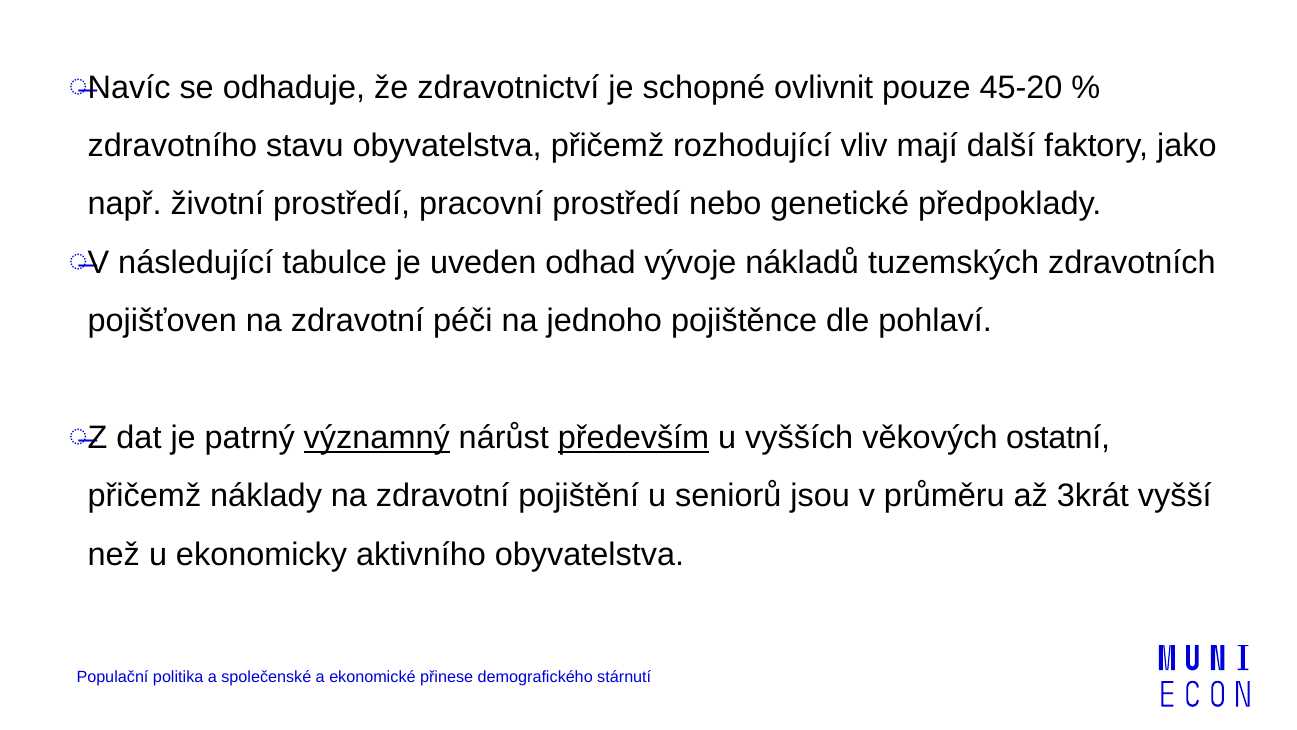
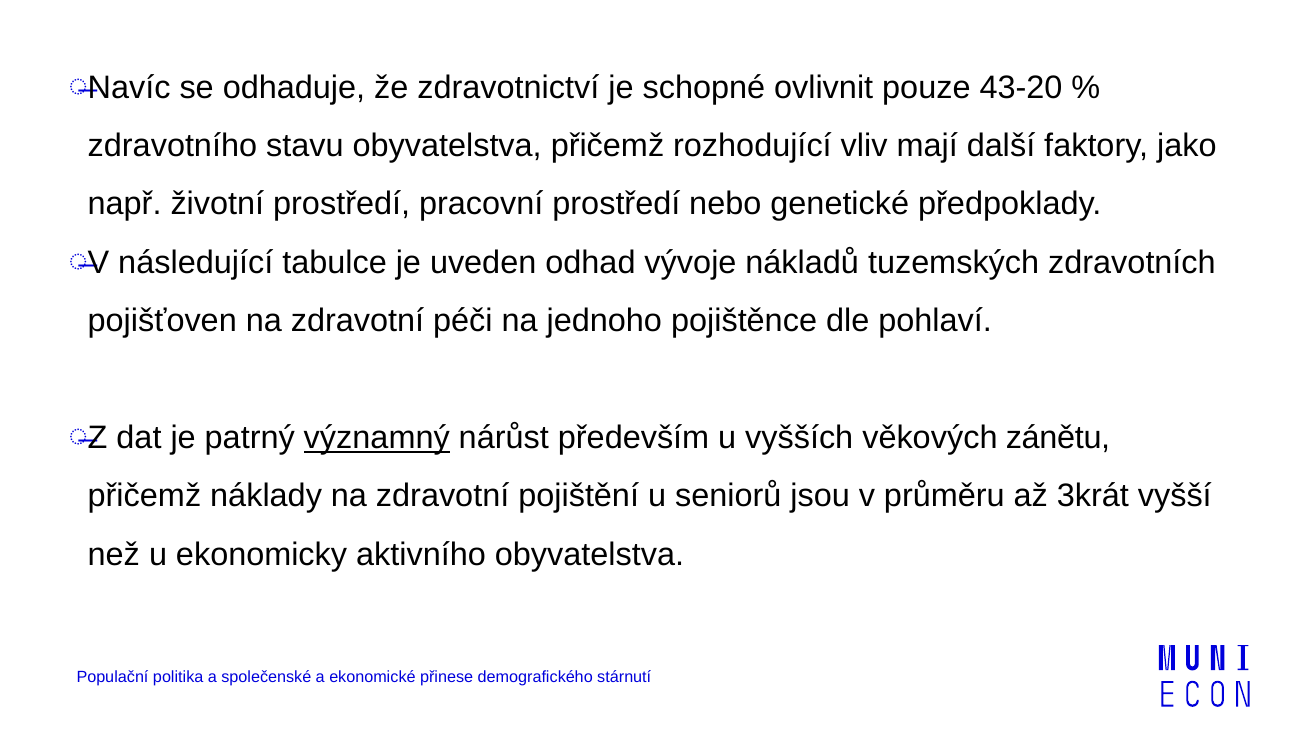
45-20: 45-20 -> 43-20 (1021, 87)
především underline: present -> none (634, 438)
ostatní: ostatní -> zánětu (1058, 438)
